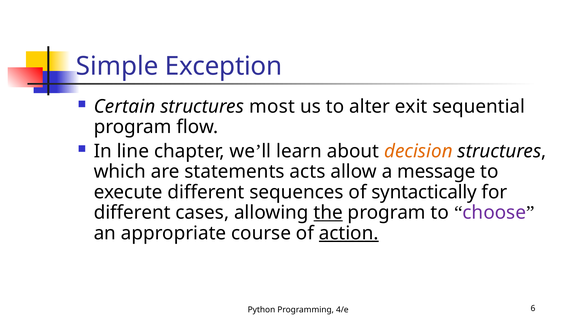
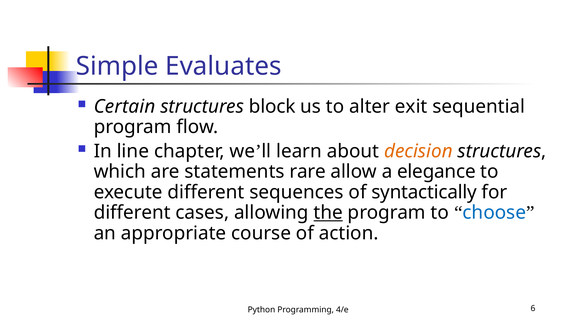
Exception: Exception -> Evaluates (223, 66)
most: most -> block (272, 106)
acts: acts -> rare (308, 171)
message: message -> elegance (436, 171)
choose colour: purple -> blue (494, 212)
action underline: present -> none (349, 233)
